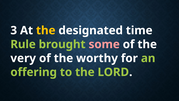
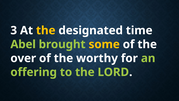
Rule: Rule -> Abel (23, 44)
some colour: pink -> yellow (104, 44)
very: very -> over (23, 58)
